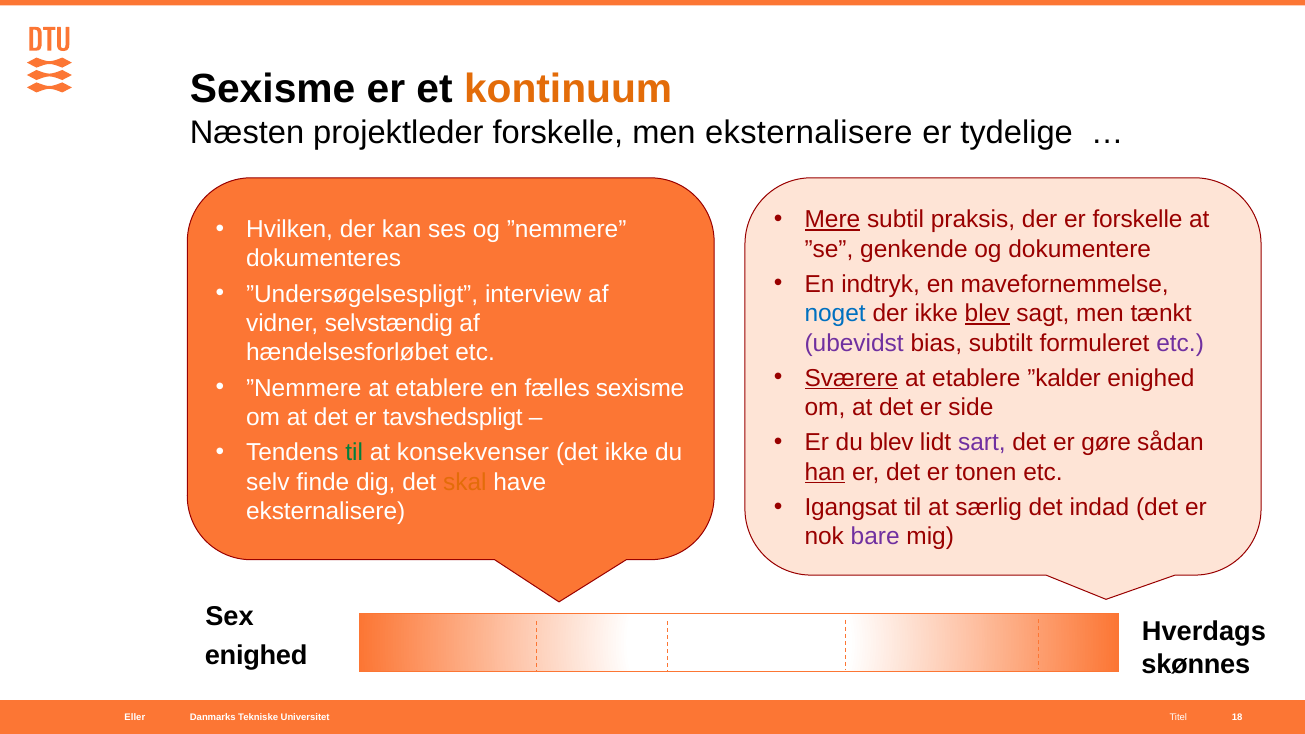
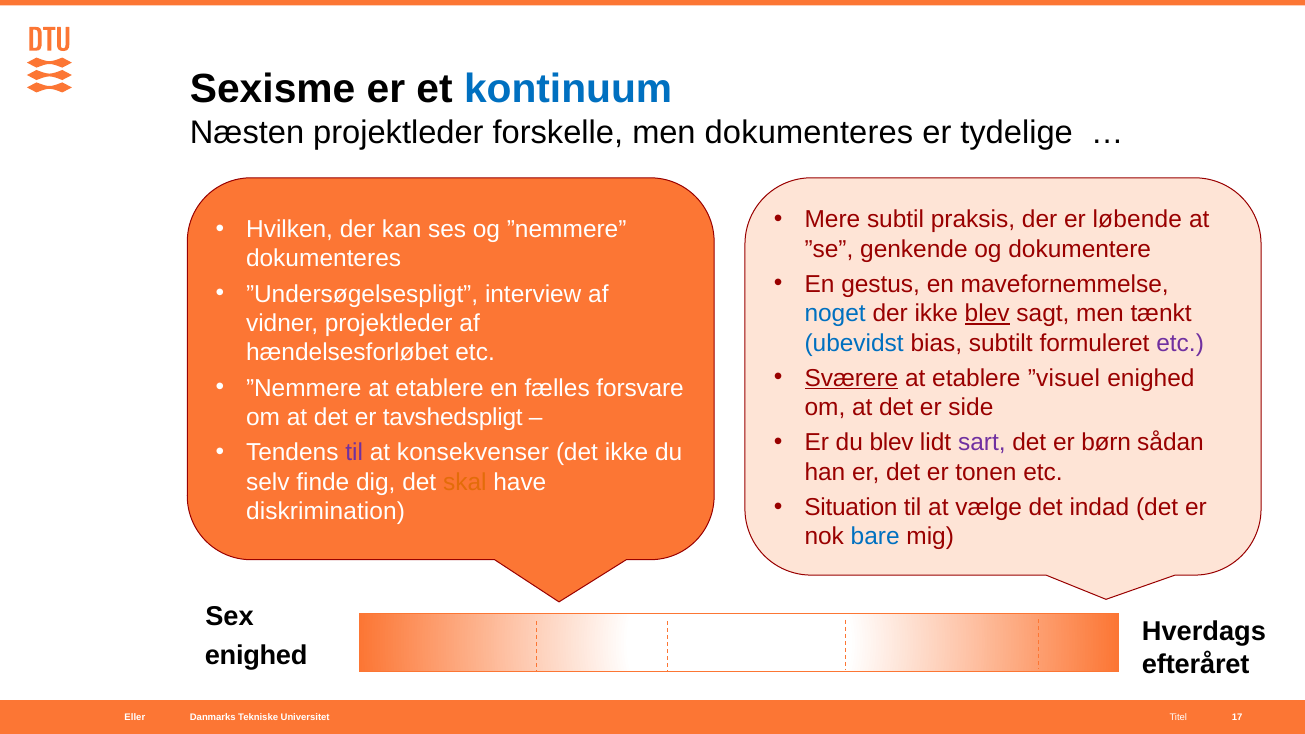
kontinuum colour: orange -> blue (568, 89)
men eksternalisere: eksternalisere -> dokumenteres (809, 132)
Mere underline: present -> none (832, 220)
er forskelle: forskelle -> løbende (1137, 220)
indtryk: indtryk -> gestus (881, 284)
vidner selvstændig: selvstændig -> projektleder (389, 324)
ubevidst colour: purple -> blue (854, 343)
”kalder: ”kalder -> ”visuel (1064, 378)
fælles sexisme: sexisme -> forsvare (640, 388)
gøre: gøre -> børn (1106, 443)
til colour: green -> purple (354, 453)
han underline: present -> none (825, 472)
Igangsat: Igangsat -> Situation (851, 507)
særlig: særlig -> vælge (989, 507)
eksternalisere: eksternalisere -> diskrimination (326, 511)
bare colour: purple -> blue (875, 537)
skønnes: skønnes -> efteråret (1196, 665)
18: 18 -> 17 (1237, 718)
